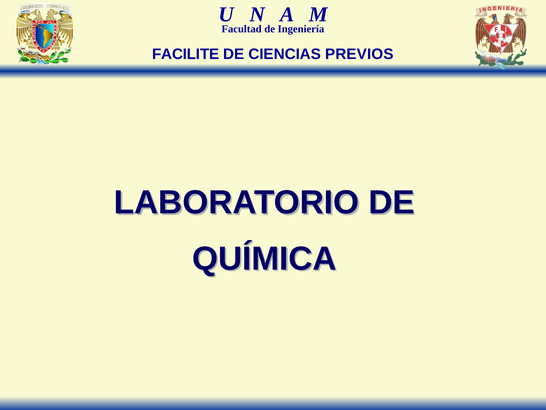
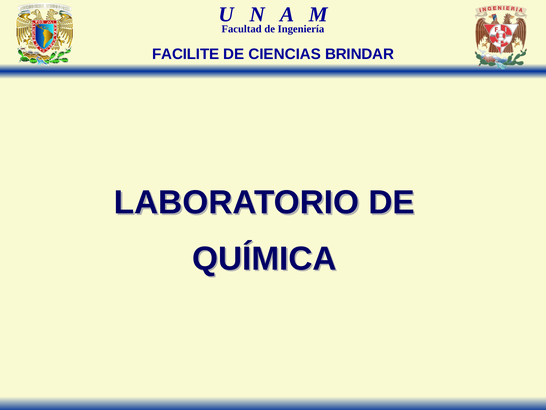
PREVIOS: PREVIOS -> BRINDAR (360, 54)
